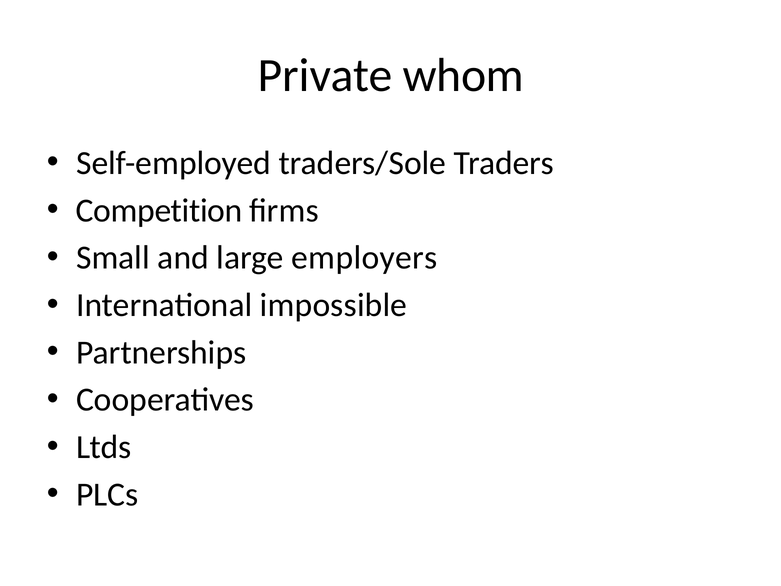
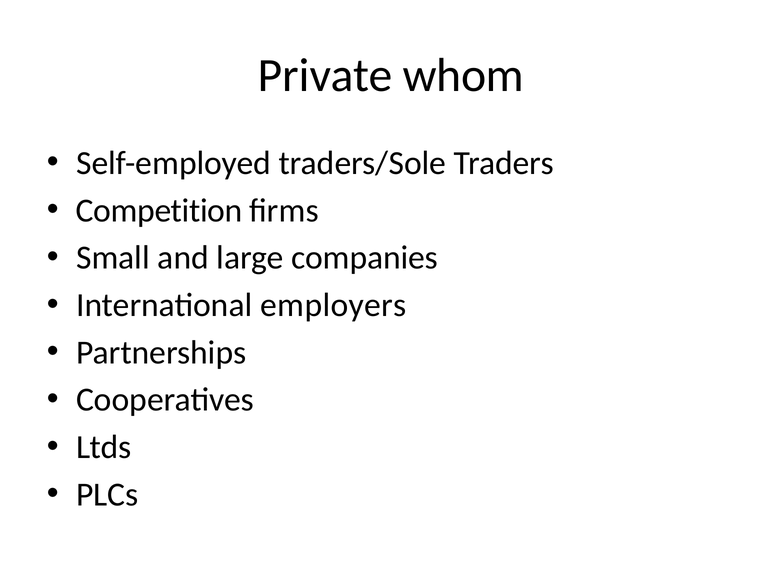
employers: employers -> companies (365, 258)
impossible: impossible -> employers (333, 305)
